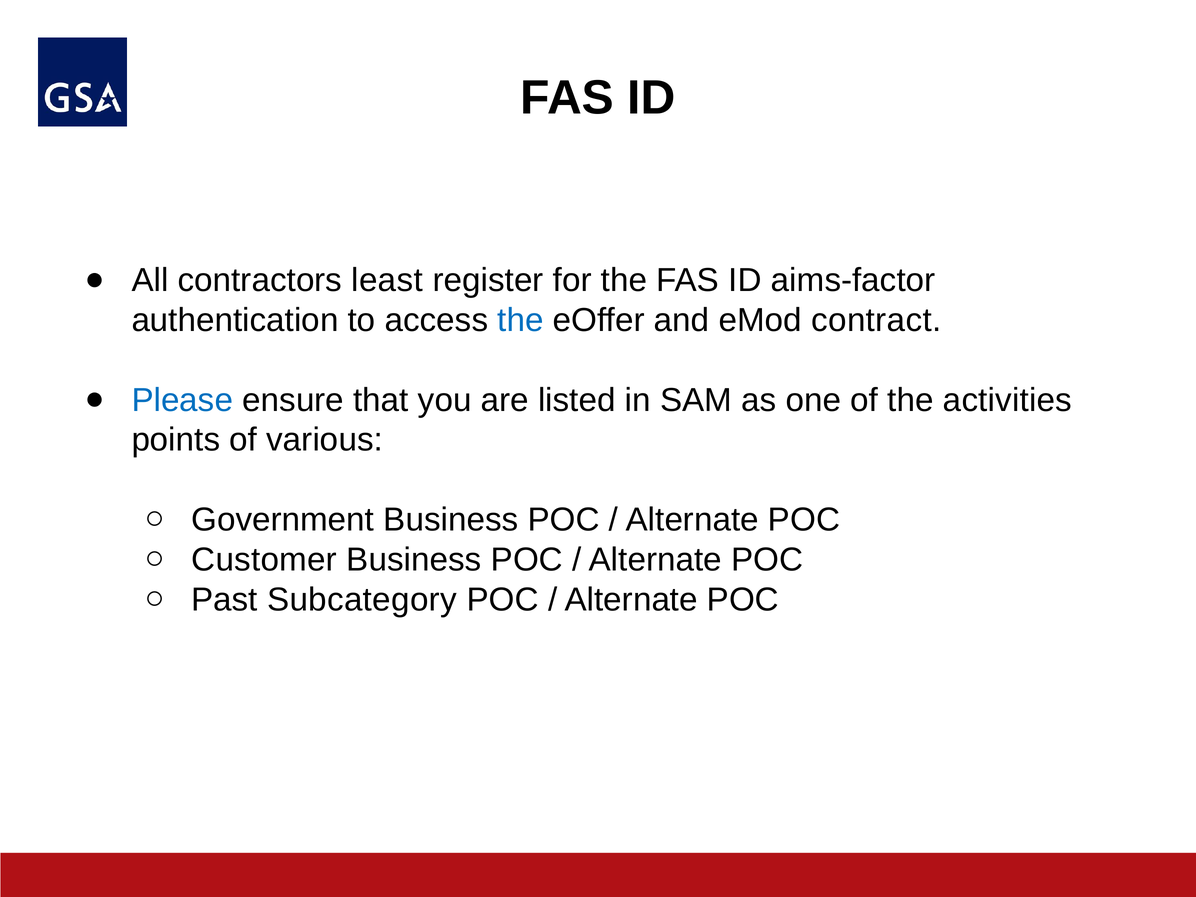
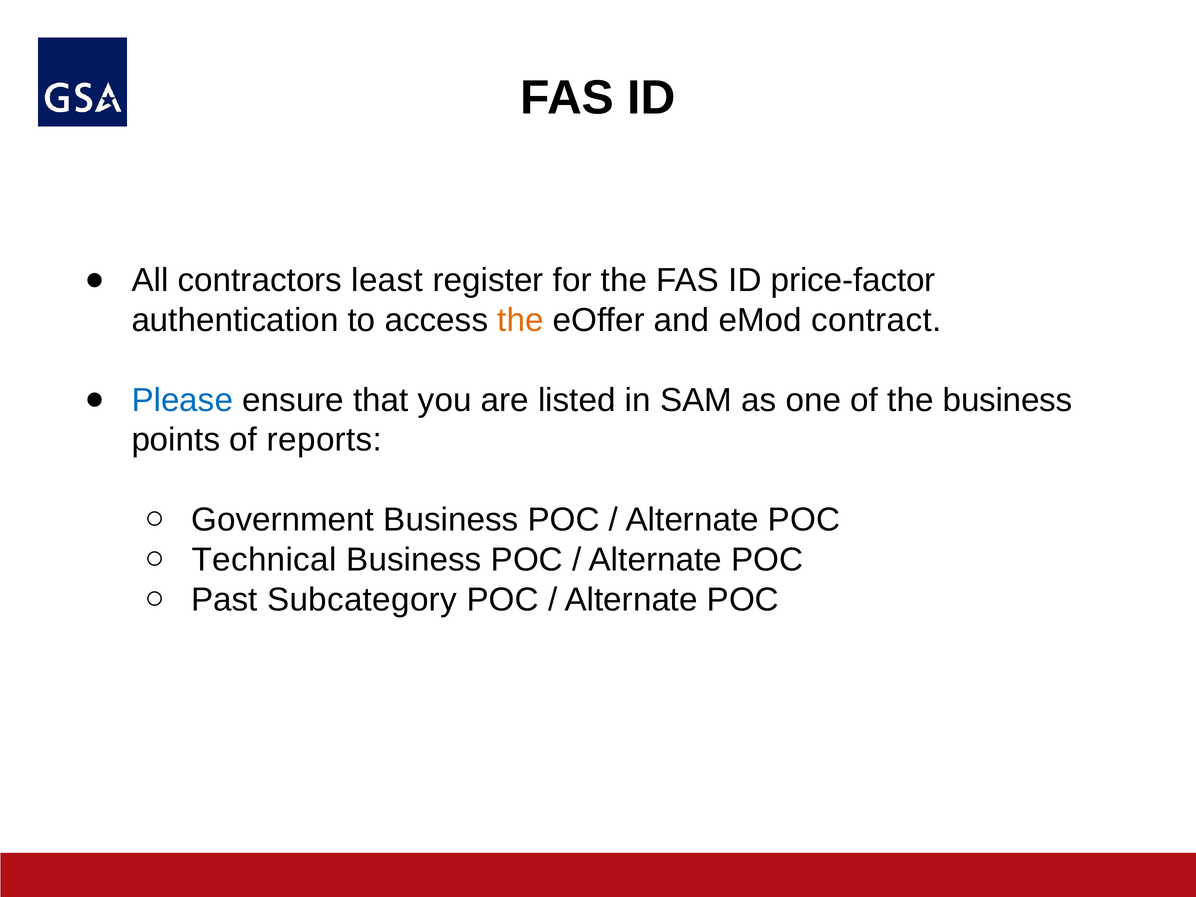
aims-factor: aims-factor -> price-factor (853, 280)
the colour: blue -> orange (521, 320)
the activities: activities -> business (1008, 400)
various: various -> reports (324, 440)
Customer: Customer -> Technical (264, 560)
